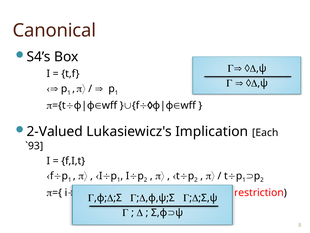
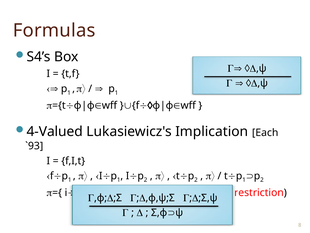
Canonical: Canonical -> Formulas (54, 30)
2-Valued: 2-Valued -> 4-Valued (55, 131)
